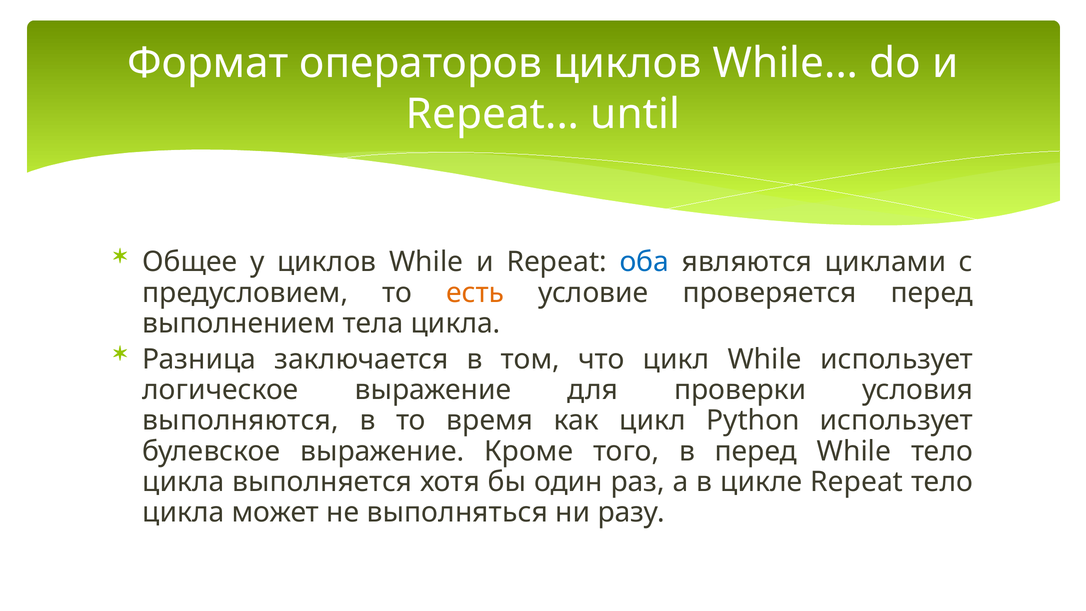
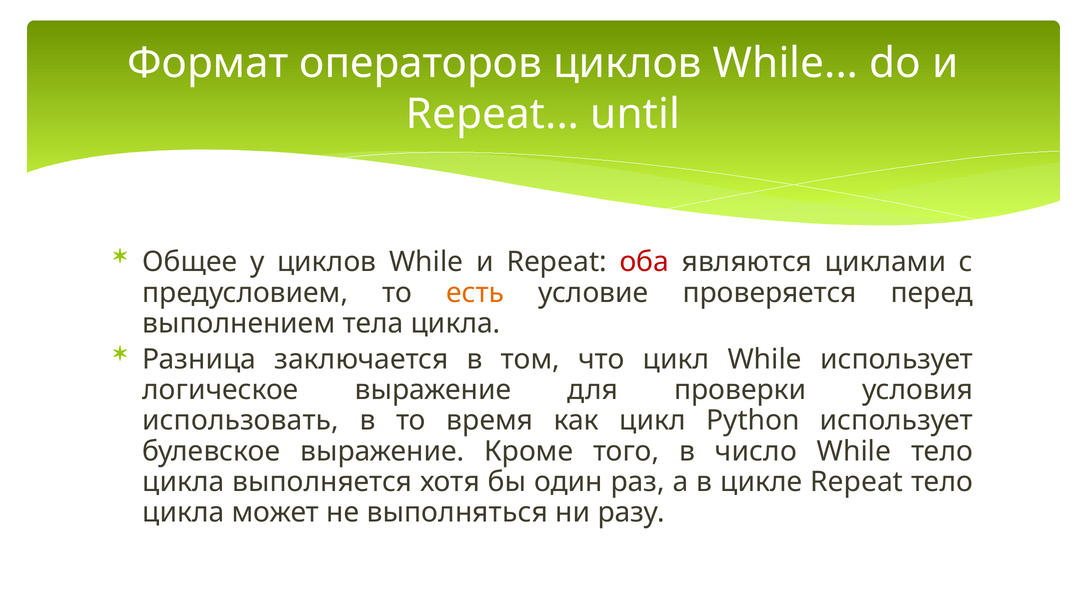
оба colour: blue -> red (644, 262)
выполняются: выполняются -> использовать (241, 421)
в перед: перед -> число (756, 451)
